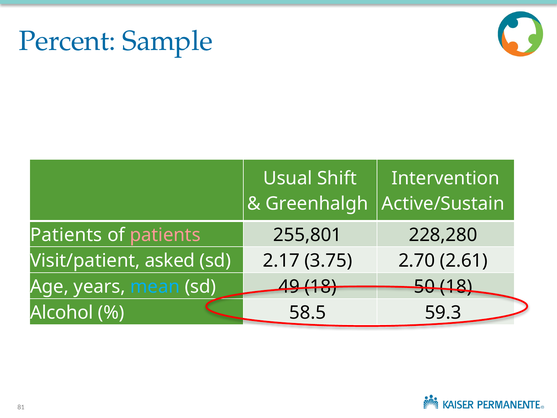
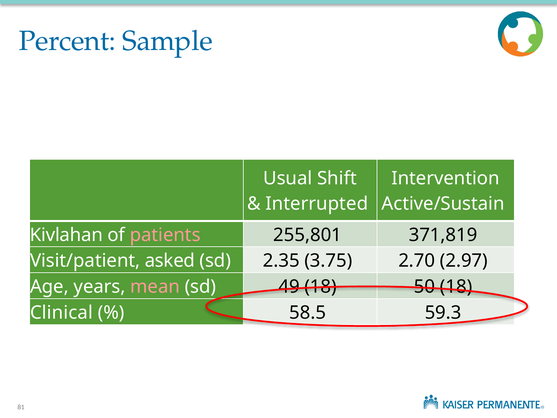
Greenhalgh: Greenhalgh -> Interrupted (317, 204)
Patients: Patients -> Kivlahan (66, 235)
228,280: 228,280 -> 371,819 (443, 235)
2.17: 2.17 -> 2.35 (281, 261)
2.61: 2.61 -> 2.97 (464, 261)
mean colour: light blue -> pink (155, 287)
Alcohol: Alcohol -> Clinical (62, 312)
